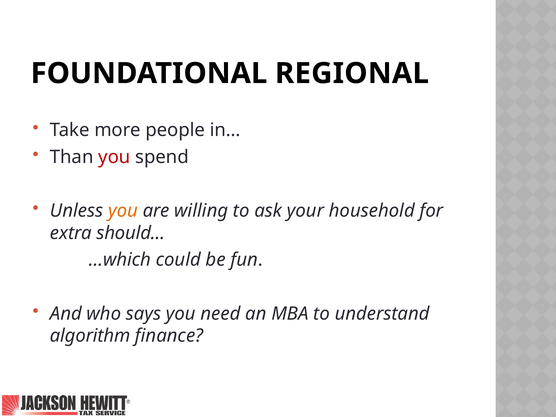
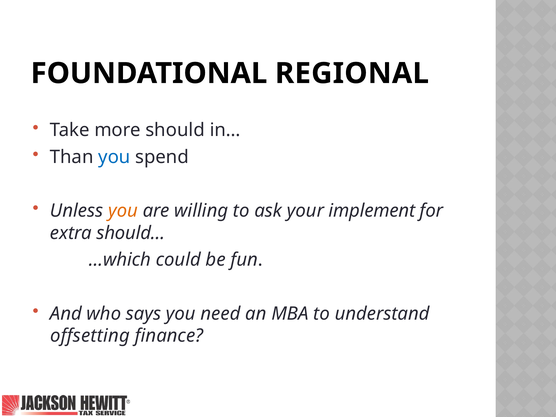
people: people -> should (175, 130)
you colour: red -> blue (114, 157)
household: household -> implement (372, 211)
algorithm: algorithm -> offsetting (90, 336)
